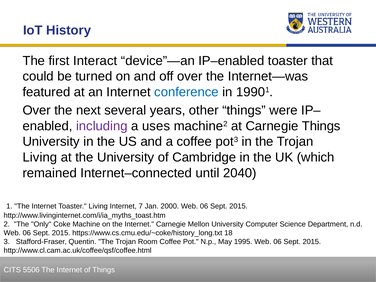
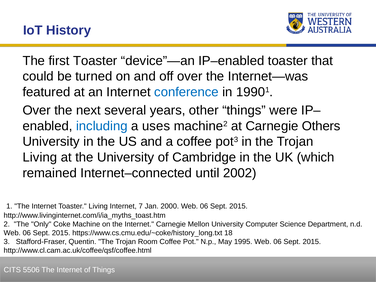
first Interact: Interact -> Toaster (95, 61)
including colour: purple -> blue (102, 126)
Carnegie Things: Things -> Others (321, 126)
2040: 2040 -> 2002 (240, 173)
